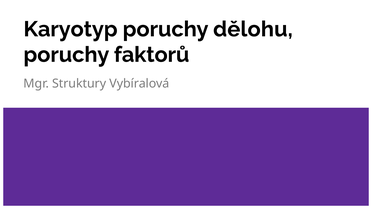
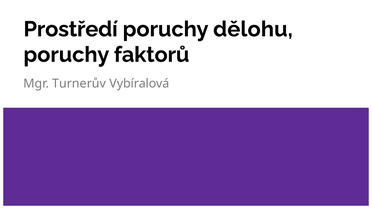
Karyotyp: Karyotyp -> Prostředí (71, 29)
Struktury: Struktury -> Turnerův (79, 84)
